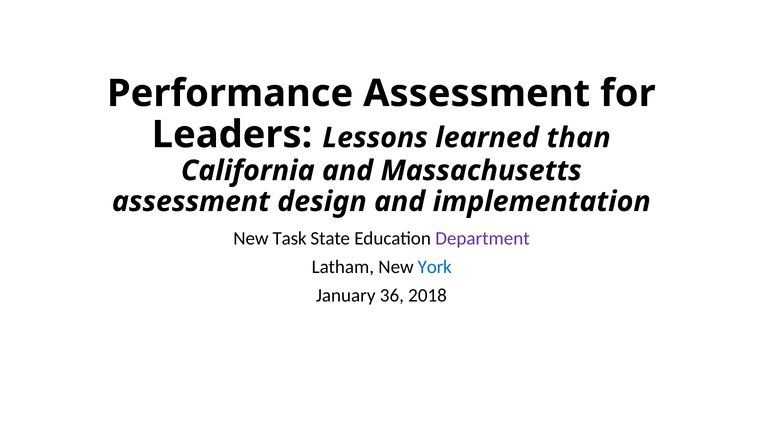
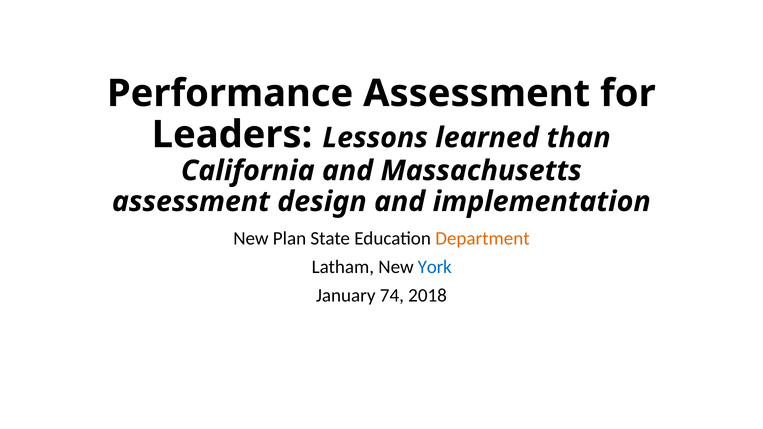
Task: Task -> Plan (290, 238)
Department colour: purple -> orange (482, 238)
36: 36 -> 74 (392, 296)
